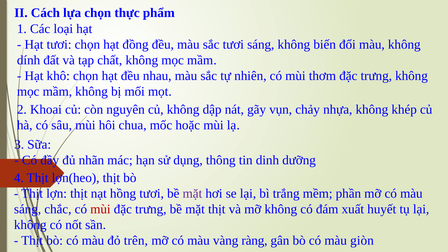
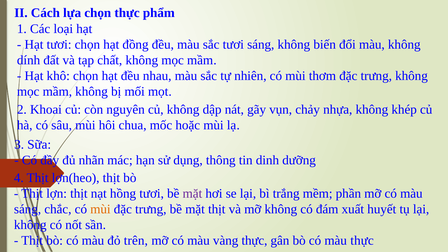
mùi colour: red -> orange (100, 209)
vàng ràng: ràng -> thực (254, 241)
màu giòn: giòn -> thực (362, 241)
